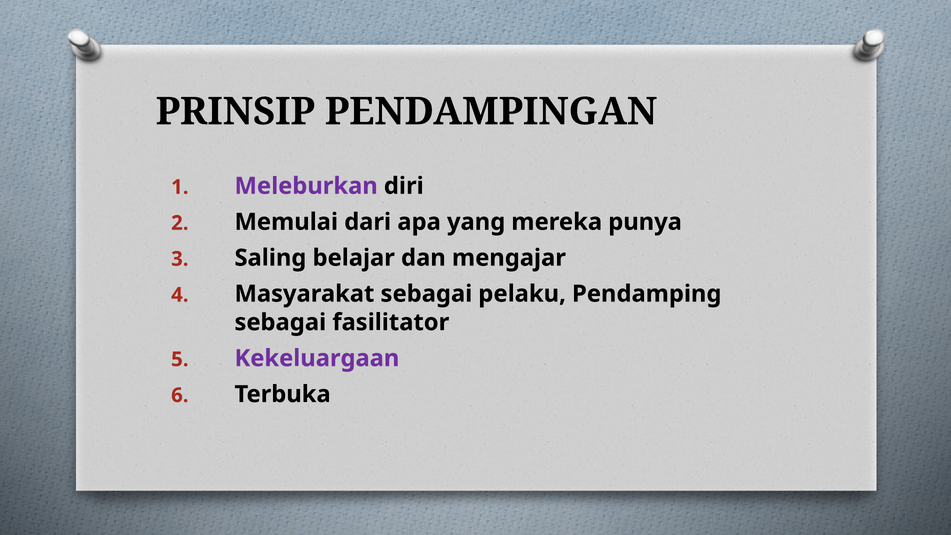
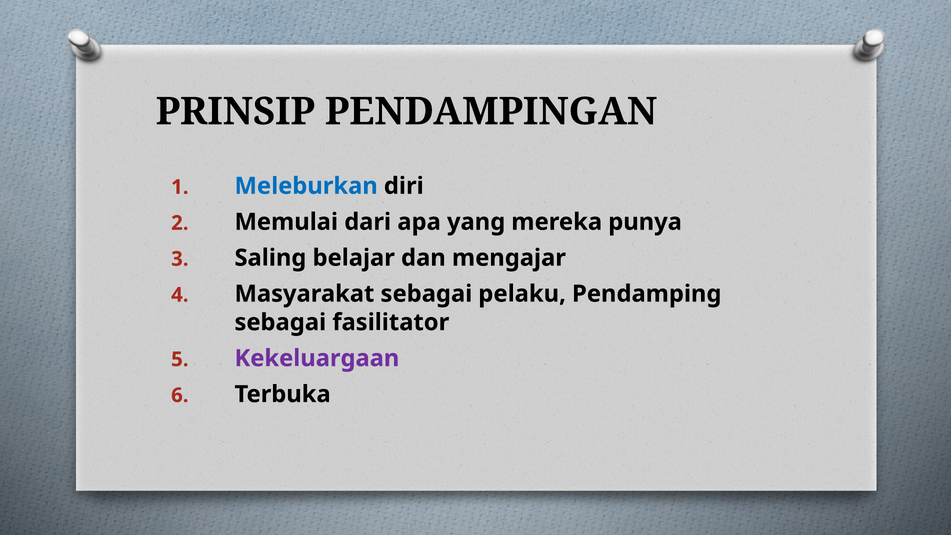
Meleburkan colour: purple -> blue (306, 186)
